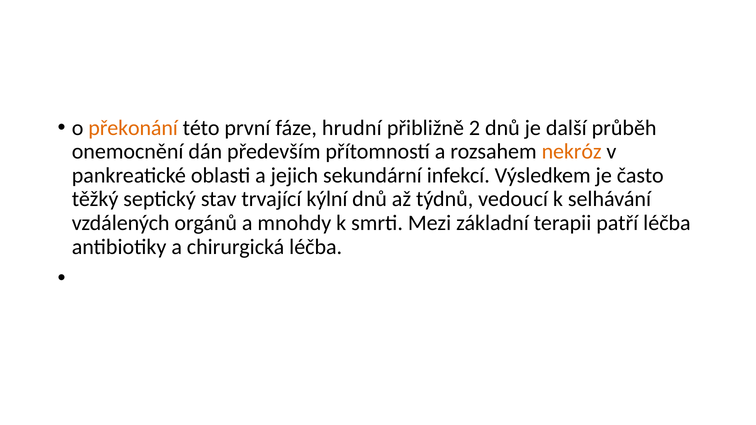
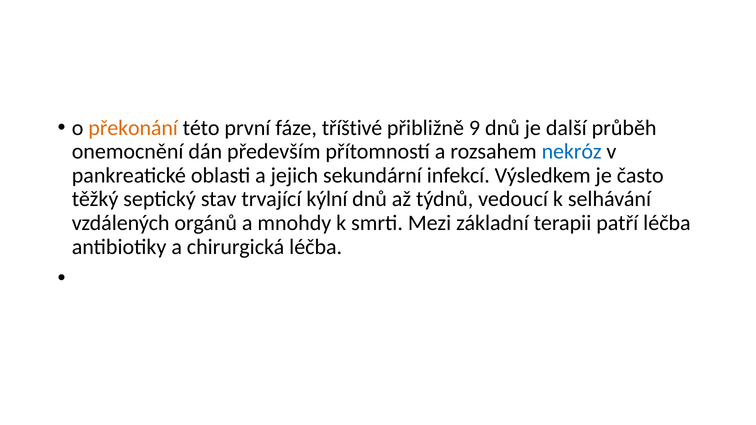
hrudní: hrudní -> tříštivé (352, 128)
2: 2 -> 9 (475, 128)
nekróz colour: orange -> blue (572, 152)
